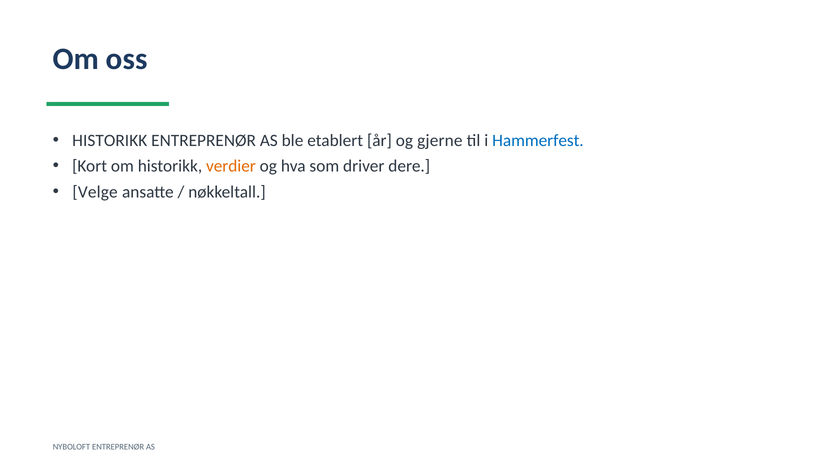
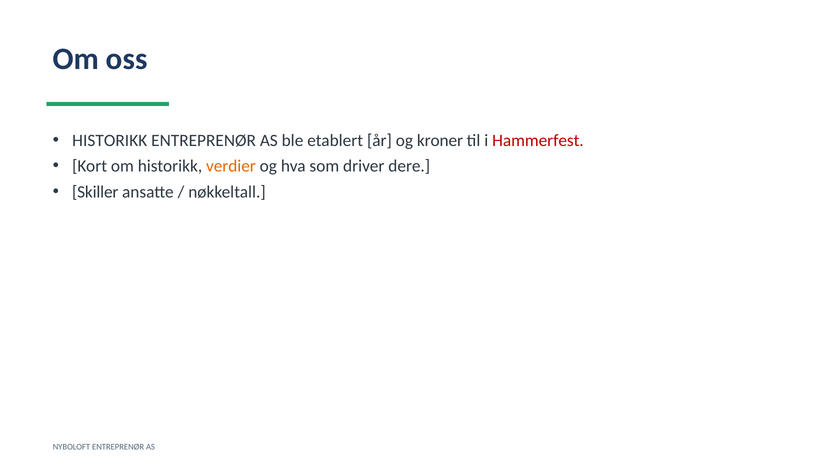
gjerne: gjerne -> kroner (440, 140)
Hammerfest colour: blue -> red (538, 140)
Velge: Velge -> Skiller (95, 192)
